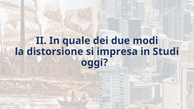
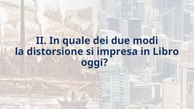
Studi: Studi -> Libro (166, 52)
